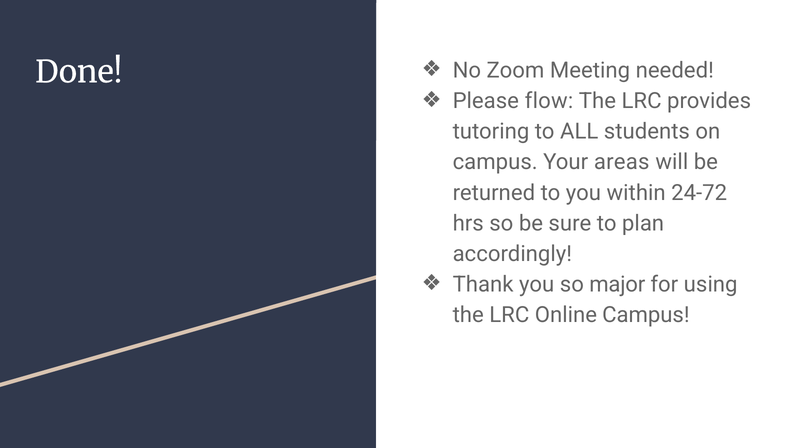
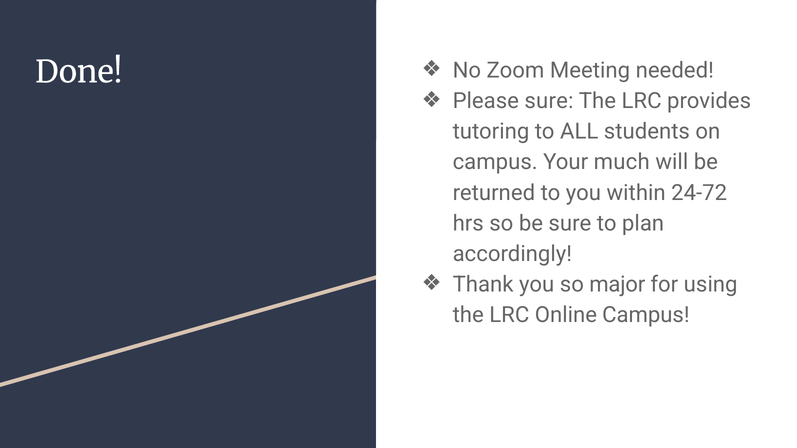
Please flow: flow -> sure (549, 101)
areas: areas -> much (622, 162)
